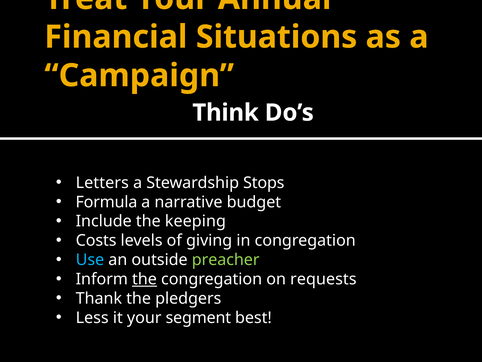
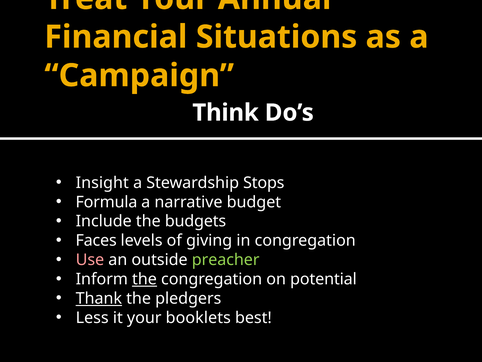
Letters: Letters -> Insight (102, 182)
keeping: keeping -> budgets (196, 221)
Costs: Costs -> Faces (96, 240)
Use colour: light blue -> pink (90, 260)
requests: requests -> potential (323, 279)
Thank underline: none -> present (99, 298)
segment: segment -> booklets (198, 317)
